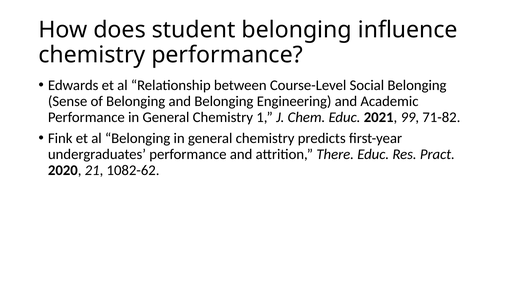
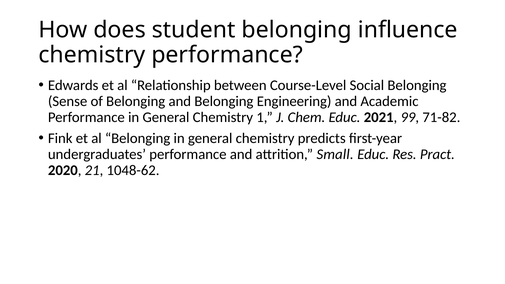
There: There -> Small (335, 154)
1082-62: 1082-62 -> 1048-62 (133, 170)
